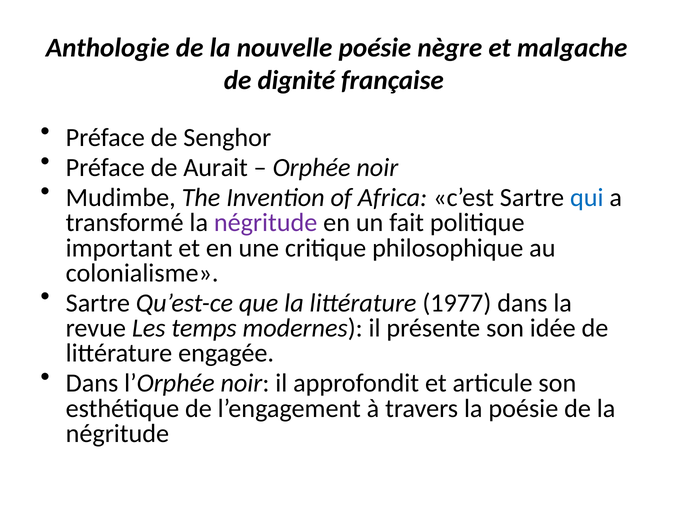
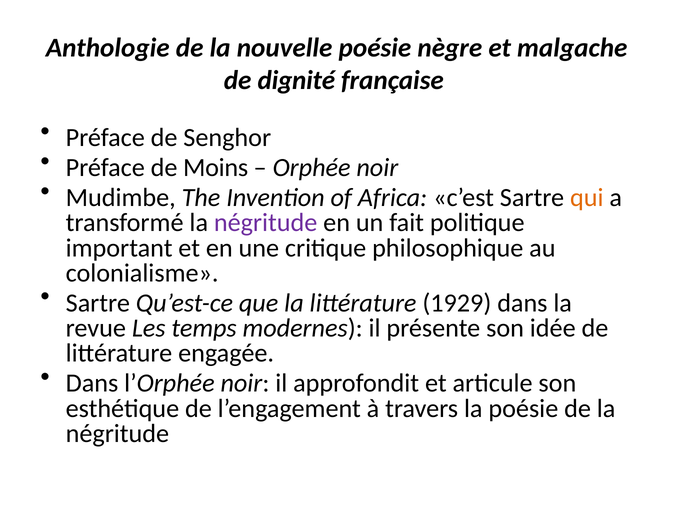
Aurait: Aurait -> Moins (216, 168)
qui colour: blue -> orange (587, 198)
1977: 1977 -> 1929 (457, 303)
